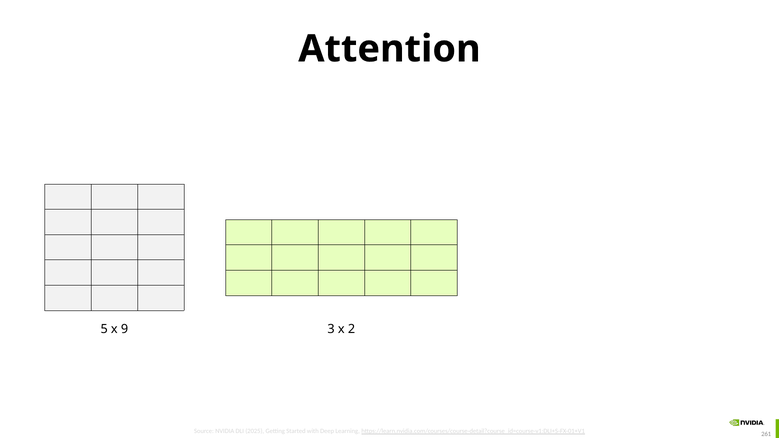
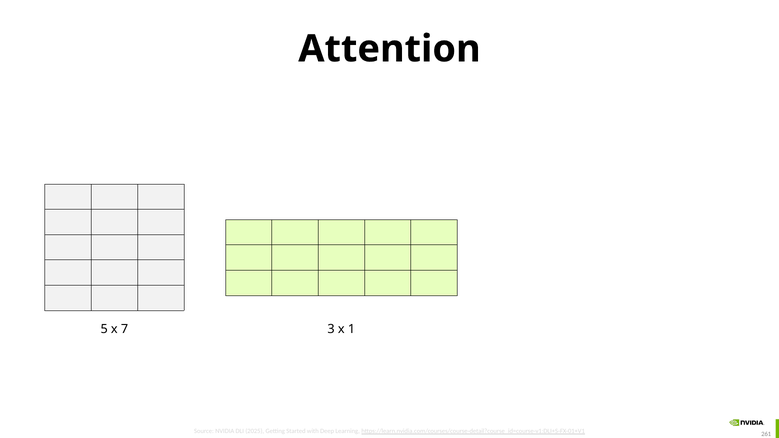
9: 9 -> 7 (125, 329)
2: 2 -> 1 (351, 329)
